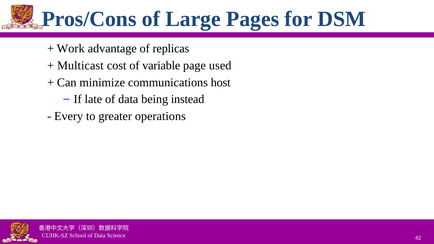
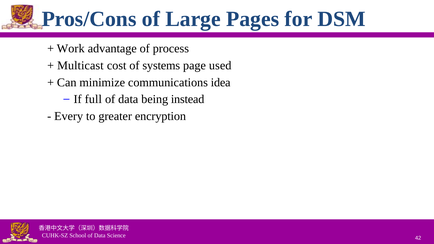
replicas: replicas -> process (171, 49)
variable: variable -> systems (161, 66)
host: host -> idea (221, 82)
late: late -> full (93, 99)
operations: operations -> encryption (160, 116)
